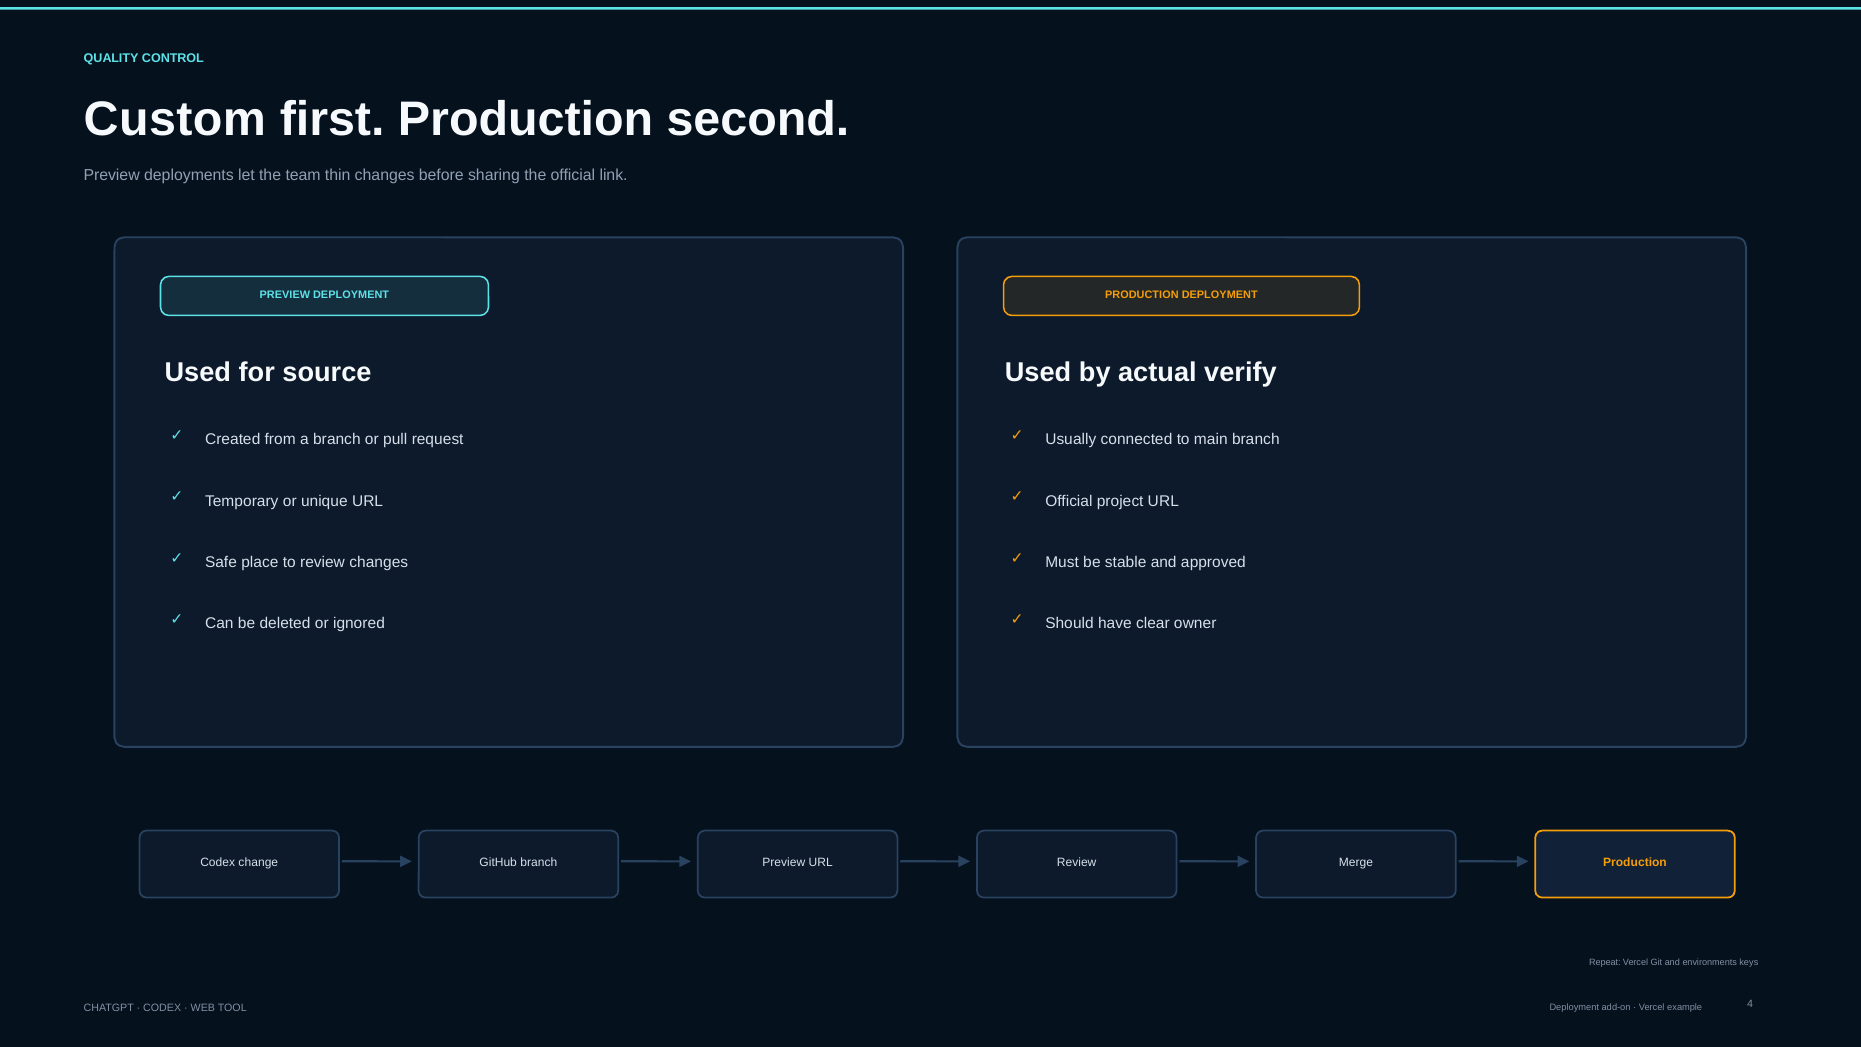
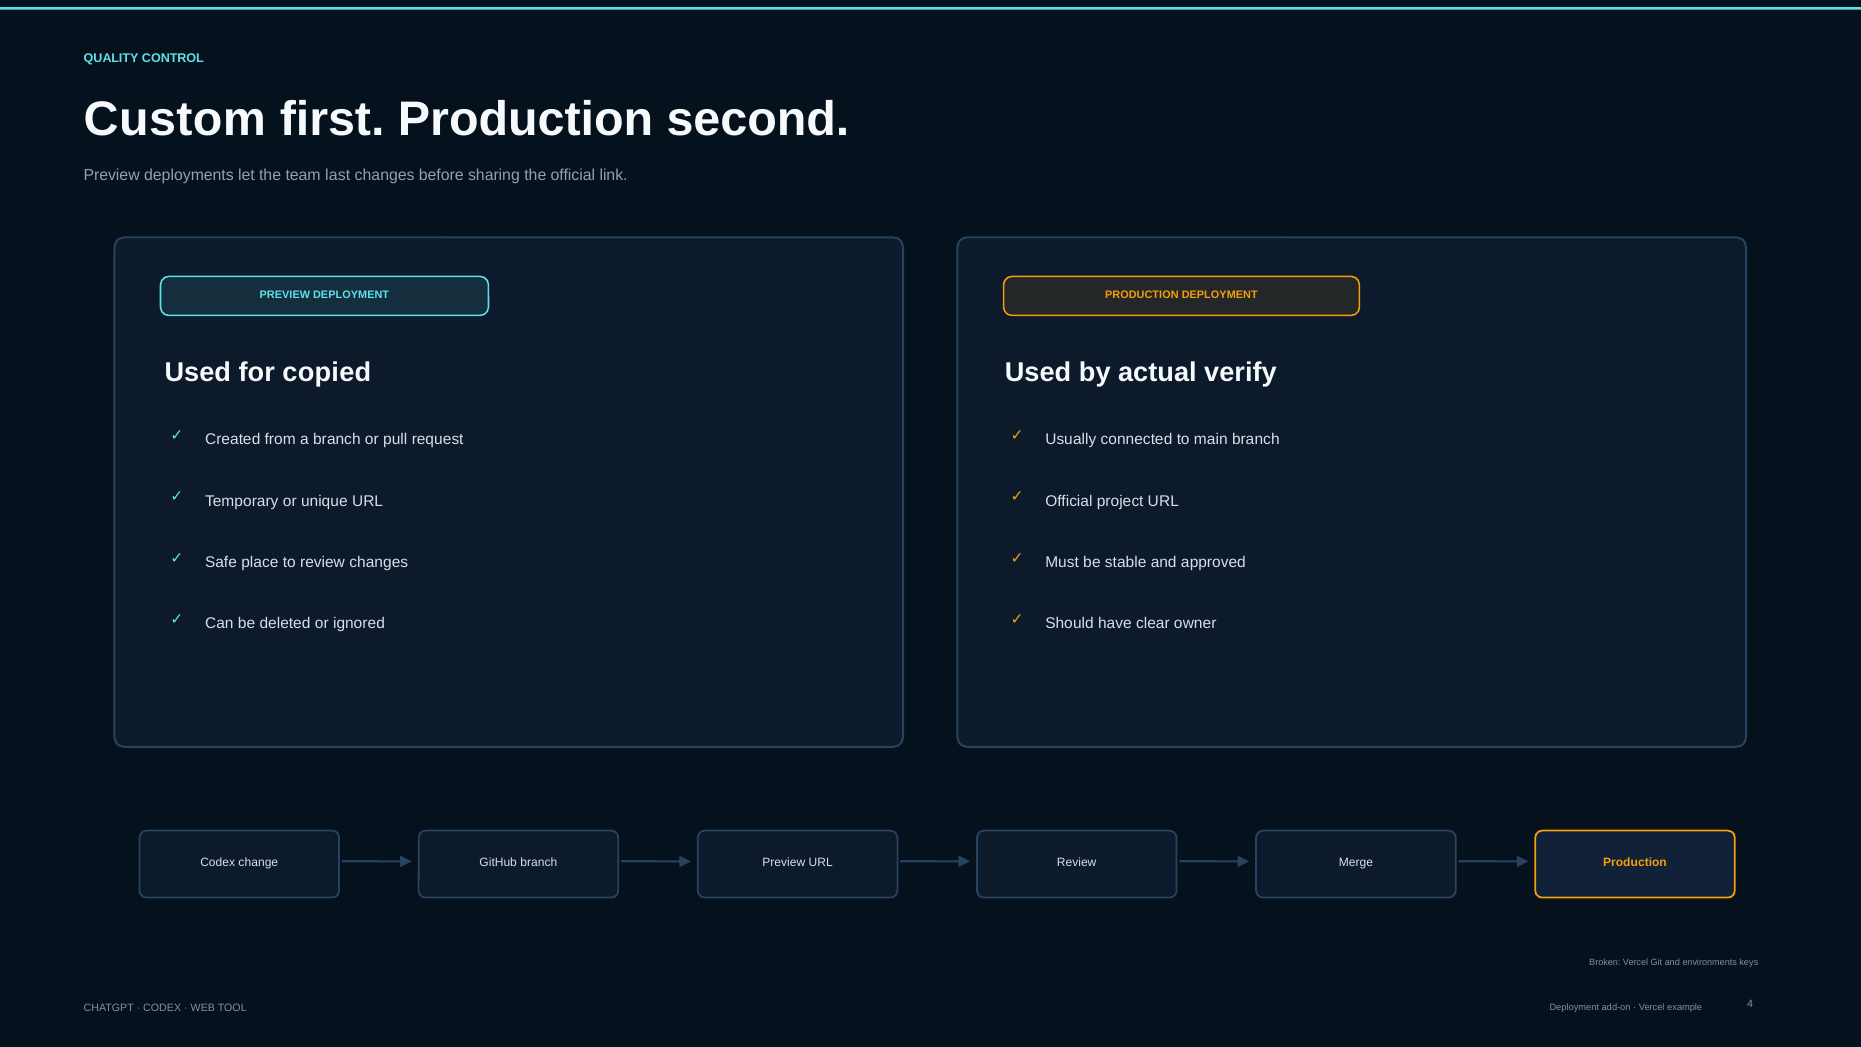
thin: thin -> last (338, 175)
source: source -> copied (327, 372)
Repeat: Repeat -> Broken (1605, 962)
